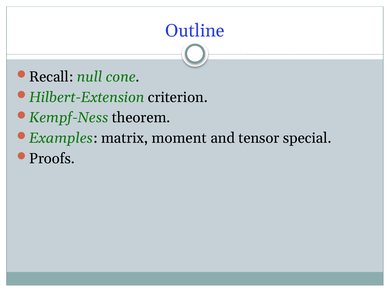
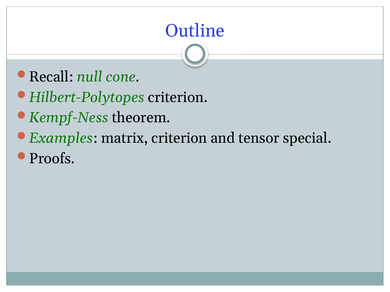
Hilbert-Extension: Hilbert-Extension -> Hilbert-Polytopes (87, 97)
matrix moment: moment -> criterion (179, 138)
